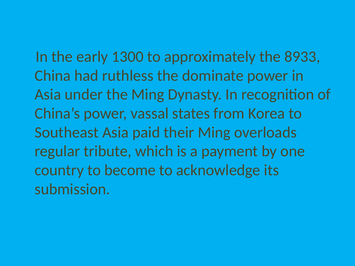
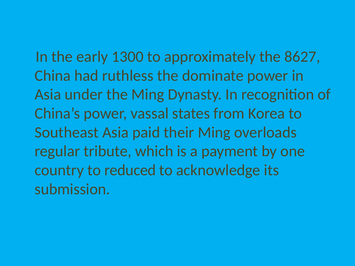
8933: 8933 -> 8627 (302, 57)
become: become -> reduced (130, 170)
